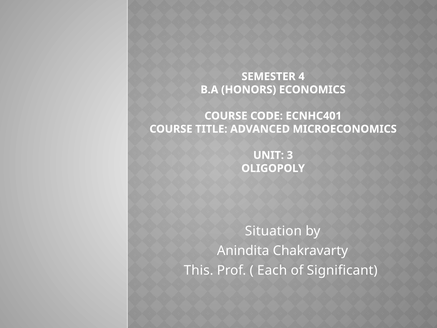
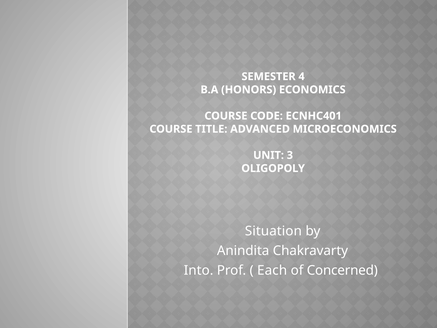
This: This -> Into (199, 270)
Significant: Significant -> Concerned (342, 270)
